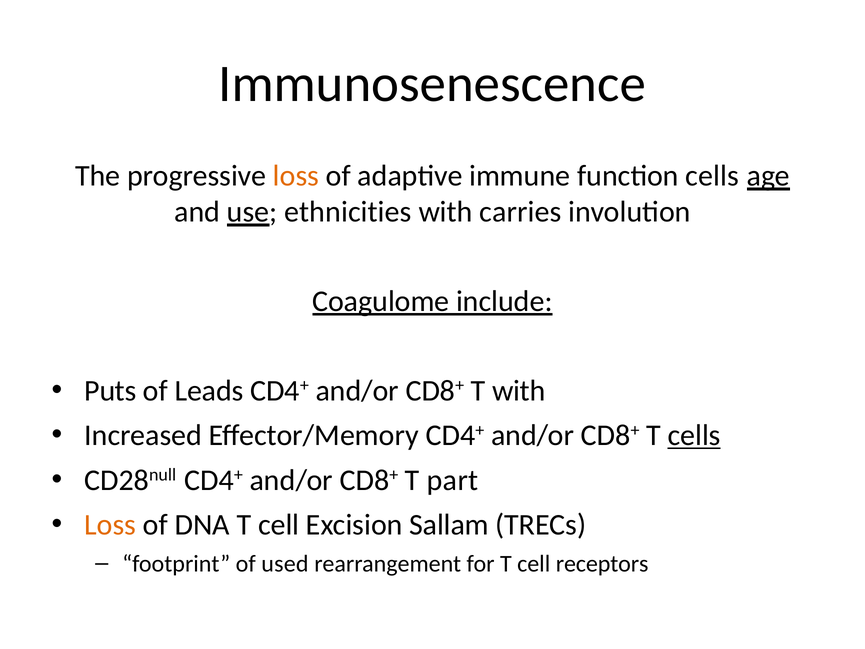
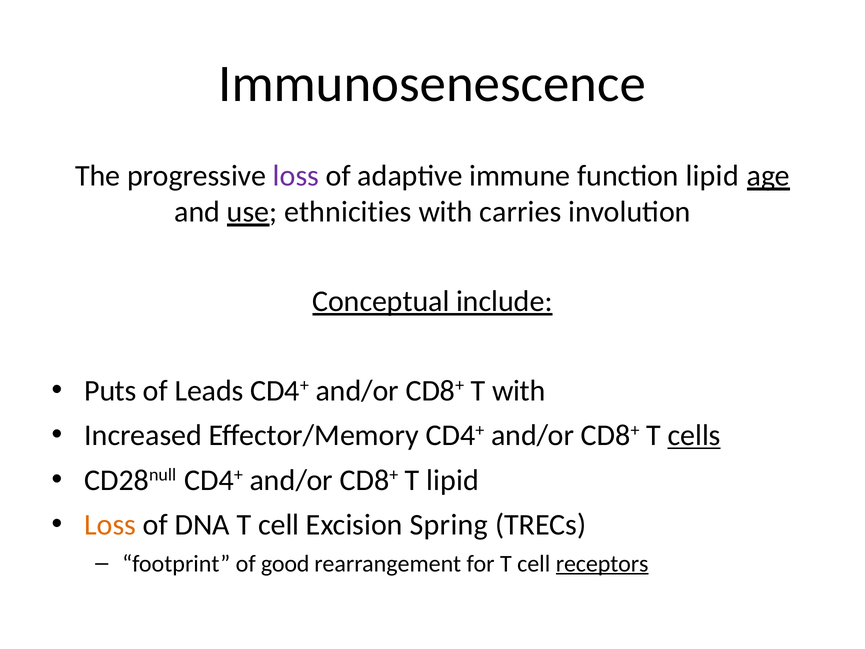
loss colour: orange -> purple (296, 176)
function cells: cells -> lipid (712, 176)
Coagulome: Coagulome -> Conceptual (381, 301)
T part: part -> lipid (453, 480)
Sallam: Sallam -> Spring (449, 525)
used: used -> good (285, 563)
receptors underline: none -> present (602, 563)
